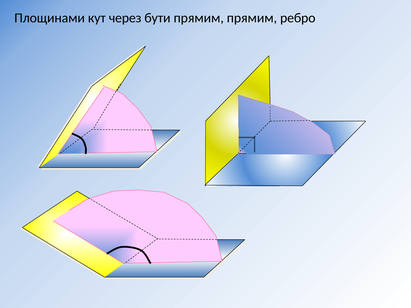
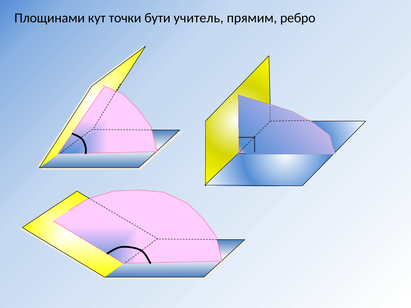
через: через -> точки (125, 18)
бути прямим: прямим -> учитель (199, 18)
